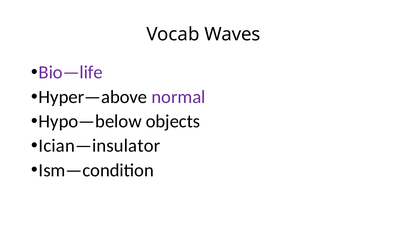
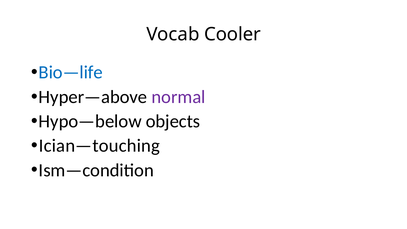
Waves: Waves -> Cooler (232, 34)
Bio—life colour: purple -> blue (71, 72)
Ician—insulator: Ician—insulator -> Ician—touching (99, 146)
